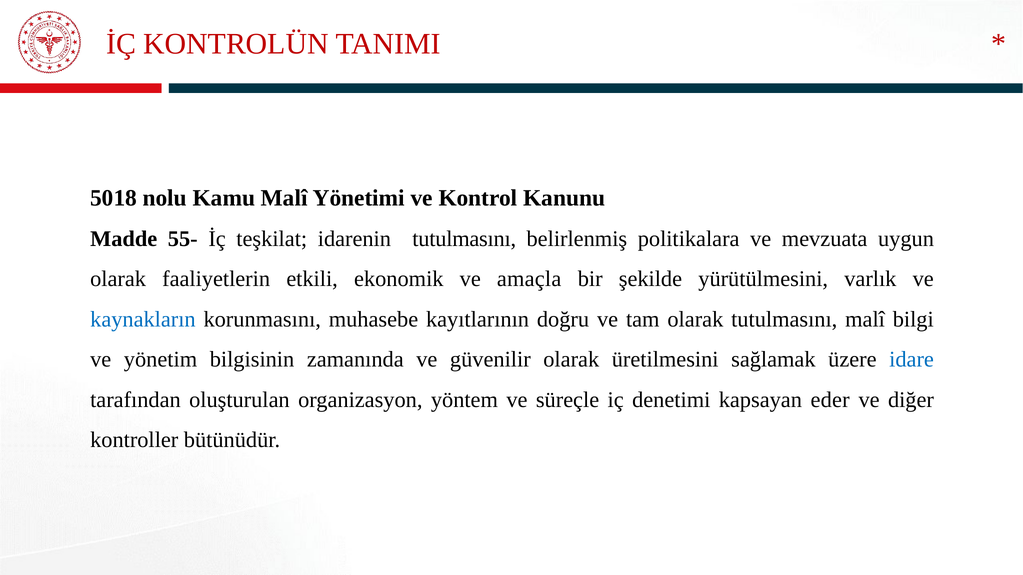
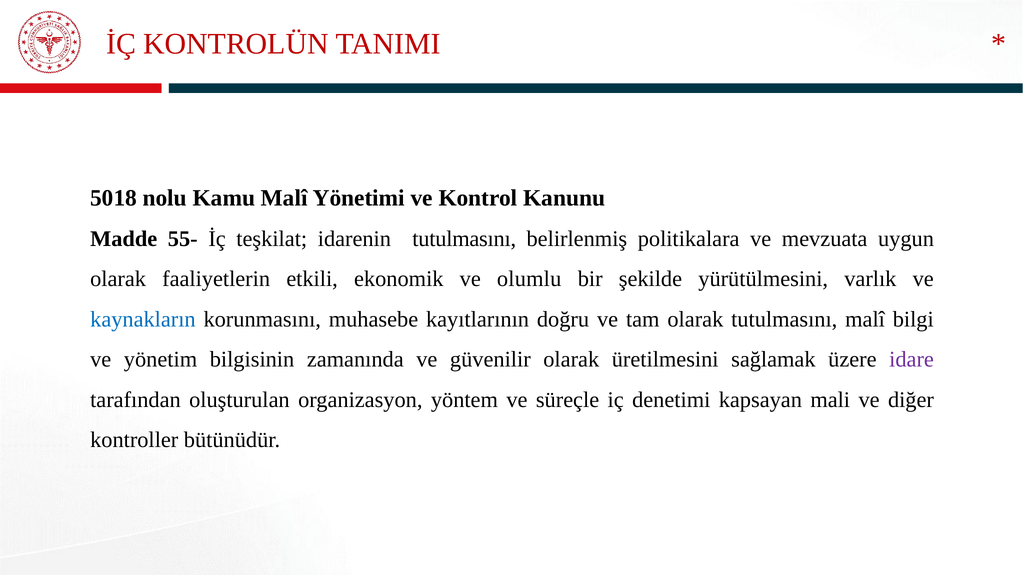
amaçla: amaçla -> olumlu (529, 279)
idare colour: blue -> purple (912, 360)
eder: eder -> mali (830, 400)
